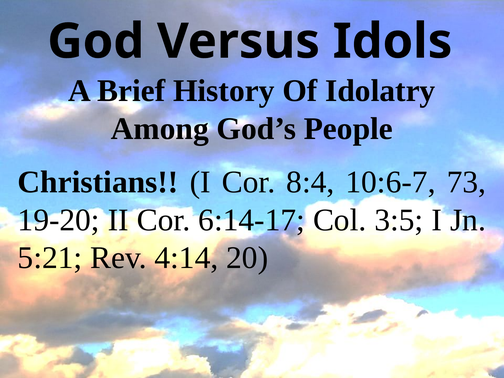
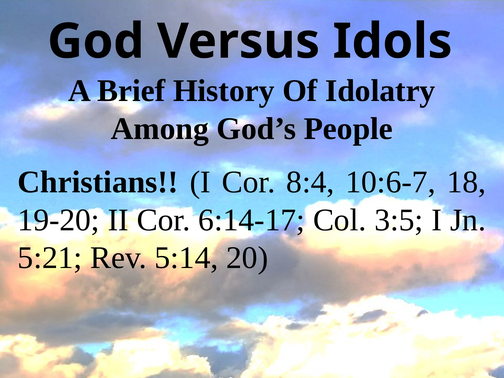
73: 73 -> 18 (466, 182)
4:14: 4:14 -> 5:14 (186, 258)
